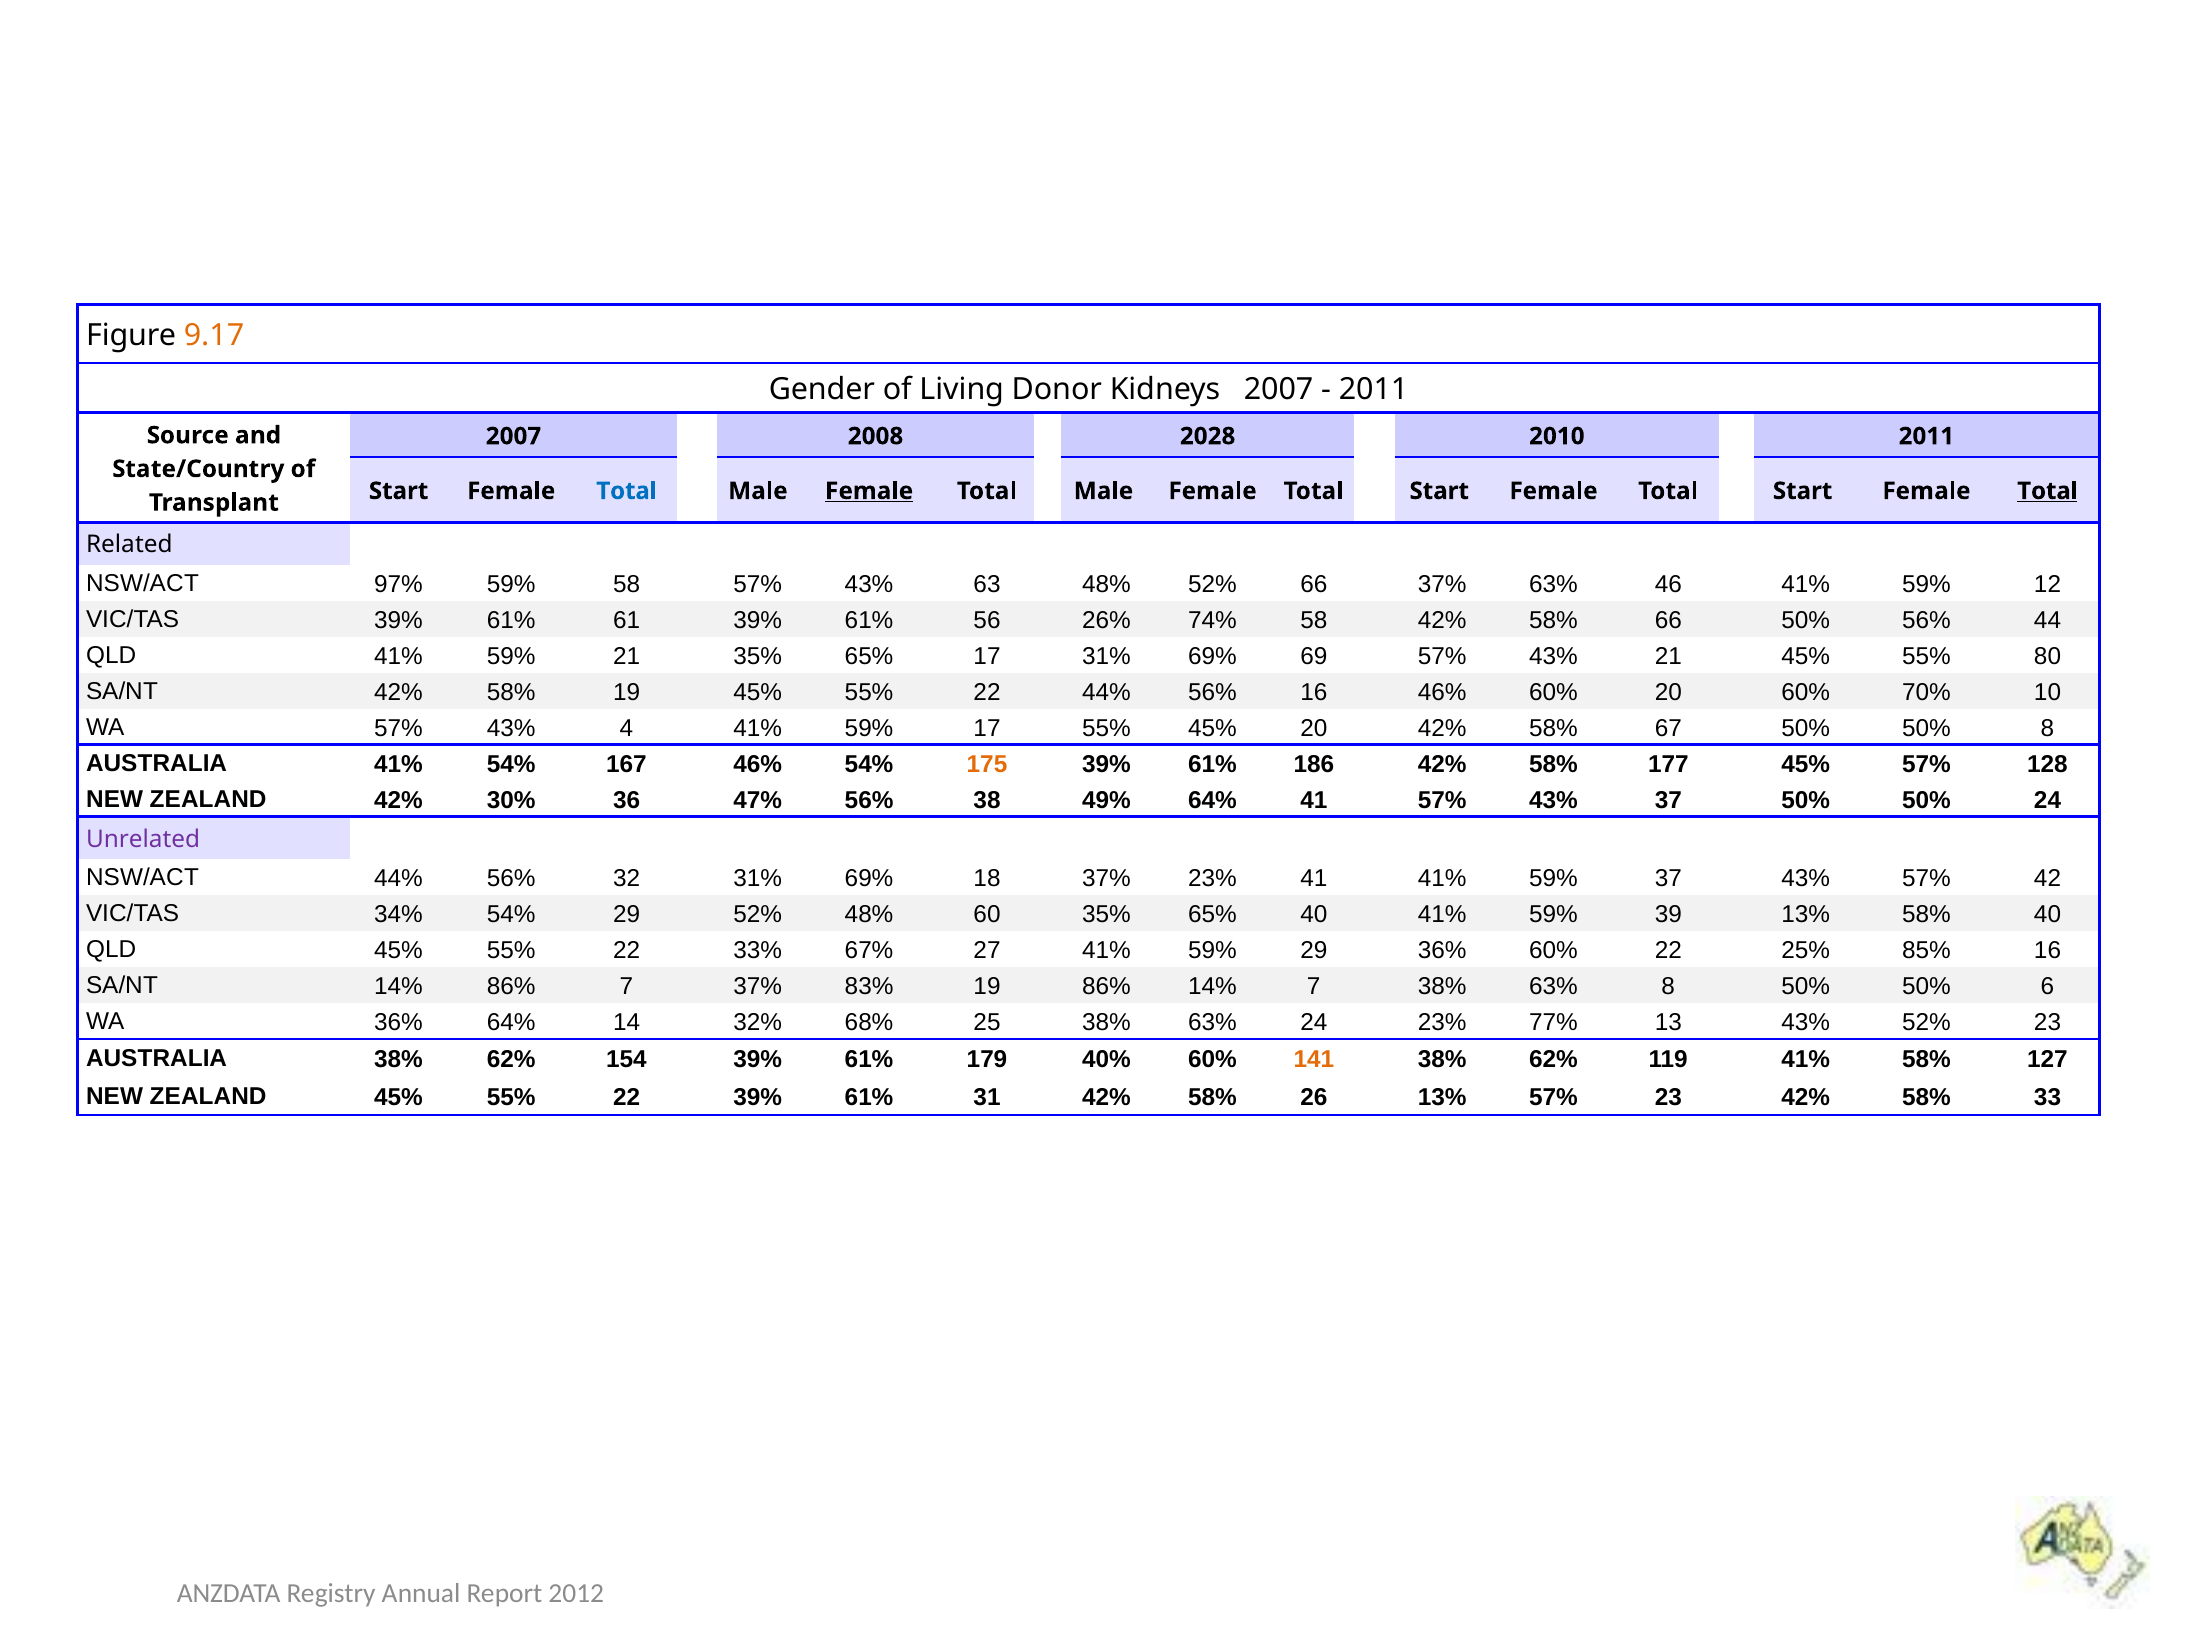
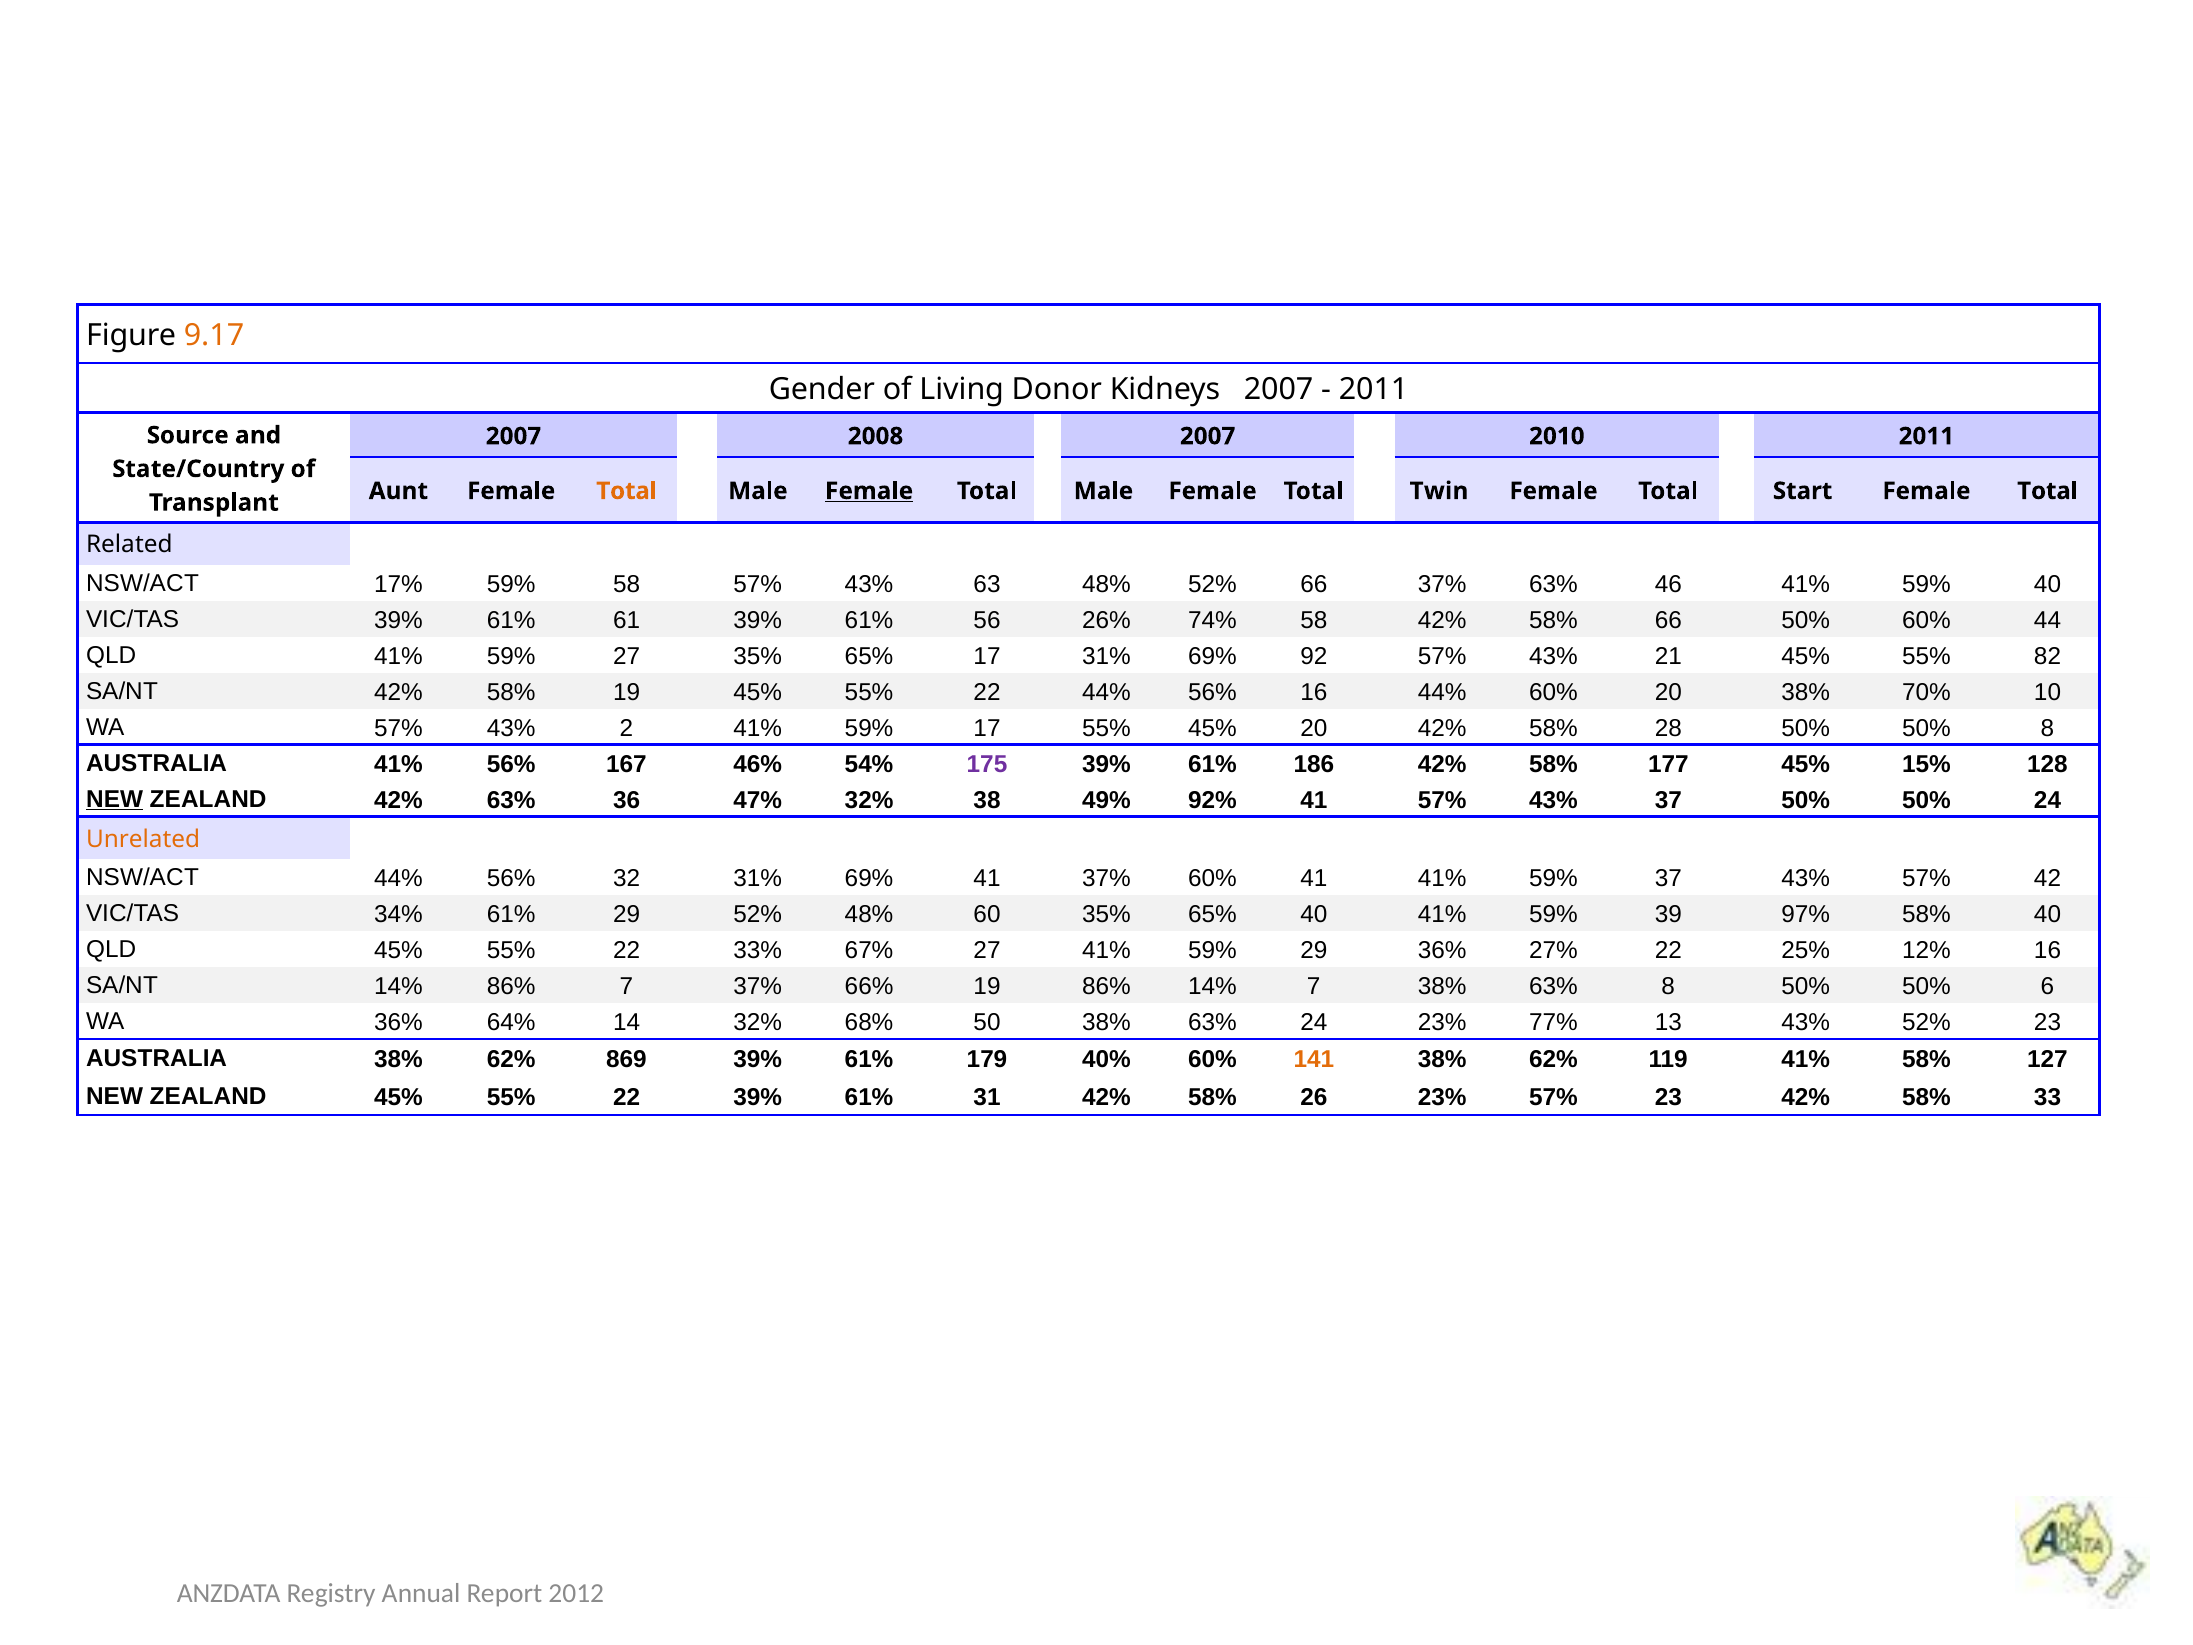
2008 2028: 2028 -> 2007 (1208, 436)
Start: Start -> Aunt (398, 491)
Total colour: blue -> orange (627, 491)
Male Female Total Start: Start -> Twin (1439, 491)
Total underline: present -> none (2048, 491)
97%: 97% -> 17% (398, 584)
59% 12: 12 -> 40 (2048, 584)
50% 56%: 56% -> 60% (1926, 620)
59% 21: 21 -> 27 (627, 656)
69: 69 -> 92 (1314, 656)
80: 80 -> 82 (2048, 656)
16 46%: 46% -> 44% (1442, 692)
20 60%: 60% -> 38% (1806, 692)
4: 4 -> 2 (627, 728)
67: 67 -> 28 (1668, 728)
41% 54%: 54% -> 56% (511, 764)
175 colour: orange -> purple (987, 764)
45% 57%: 57% -> 15% (1926, 764)
NEW underline: none -> present (115, 799)
42% 30%: 30% -> 63% (511, 800)
47% 56%: 56% -> 32% (869, 800)
49% 64%: 64% -> 92% (1213, 800)
Unrelated colour: purple -> orange (143, 839)
69% 18: 18 -> 41 (987, 878)
37% 23%: 23% -> 60% (1213, 878)
34% 54%: 54% -> 61% (511, 914)
39 13%: 13% -> 97% (1806, 914)
36% 60%: 60% -> 27% (1553, 950)
85%: 85% -> 12% (1926, 950)
83%: 83% -> 66% (869, 986)
25: 25 -> 50 (987, 1022)
154: 154 -> 869 (626, 1060)
26 13%: 13% -> 23% (1442, 1098)
